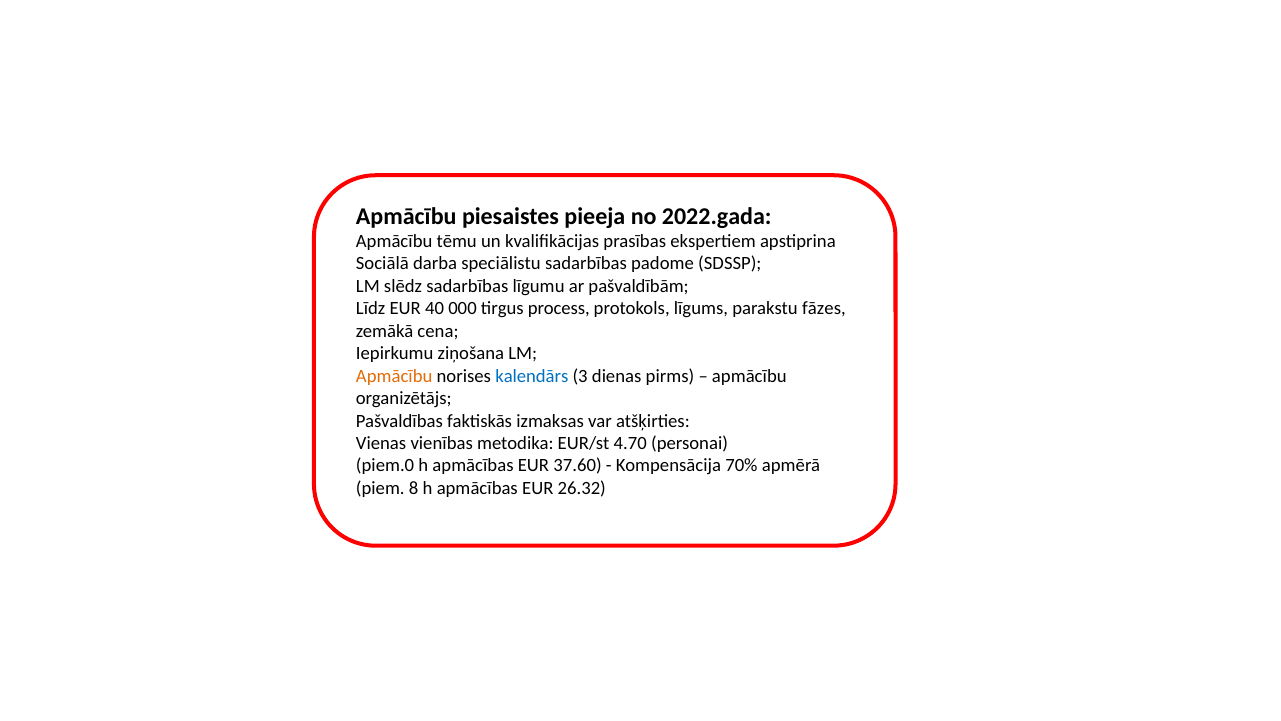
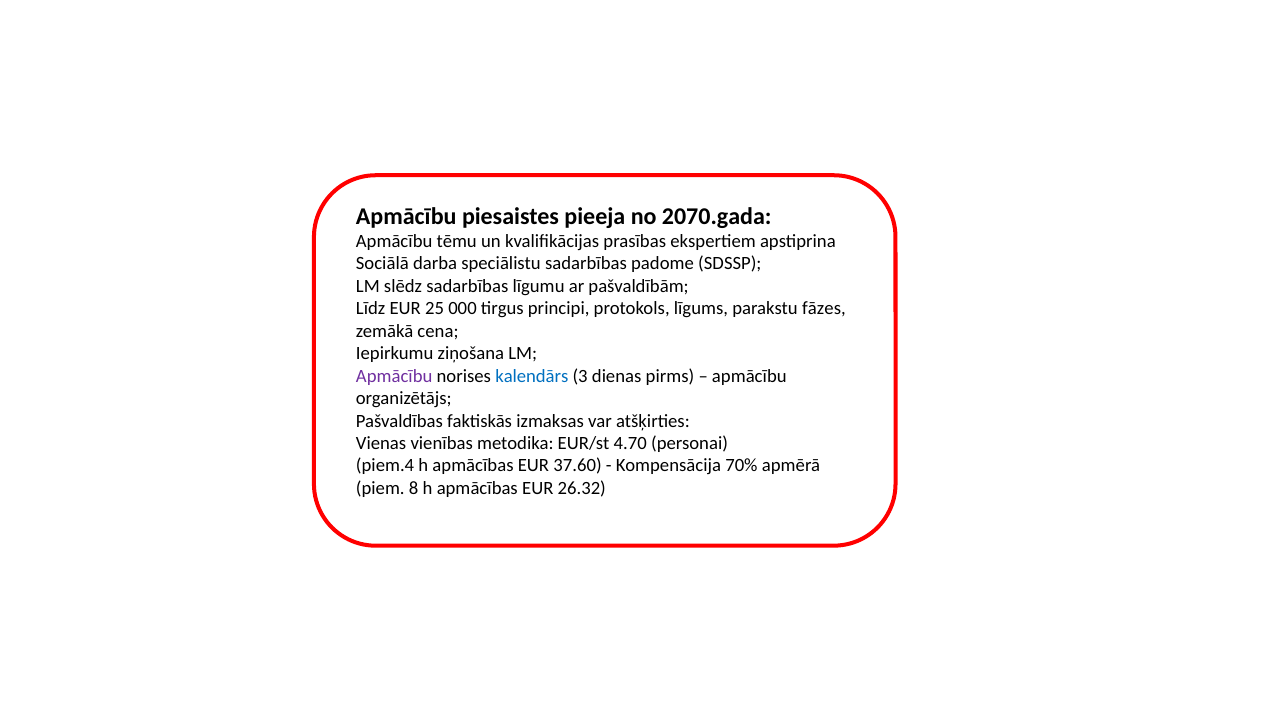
2022.gada: 2022.gada -> 2070.gada (717, 216)
40: 40 -> 25 (435, 308)
process: process -> principi (559, 308)
Apmācību colour: orange -> purple (394, 376)
piem.0: piem.0 -> piem.4 (385, 466)
